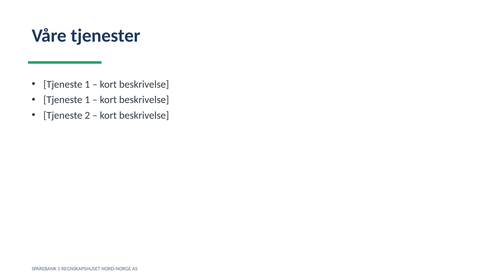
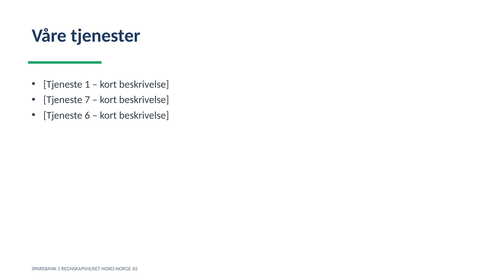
1: 1 -> 7 (87, 100)
2: 2 -> 6 (87, 115)
